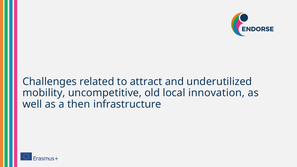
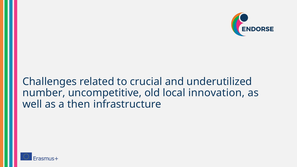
attract: attract -> crucial (146, 82)
mobility: mobility -> number (44, 93)
